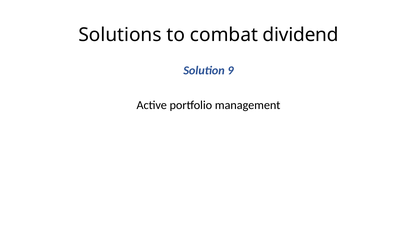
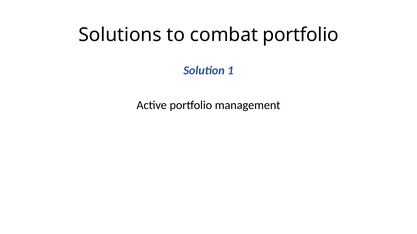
combat dividend: dividend -> portfolio (301, 35)
9: 9 -> 1 (231, 71)
